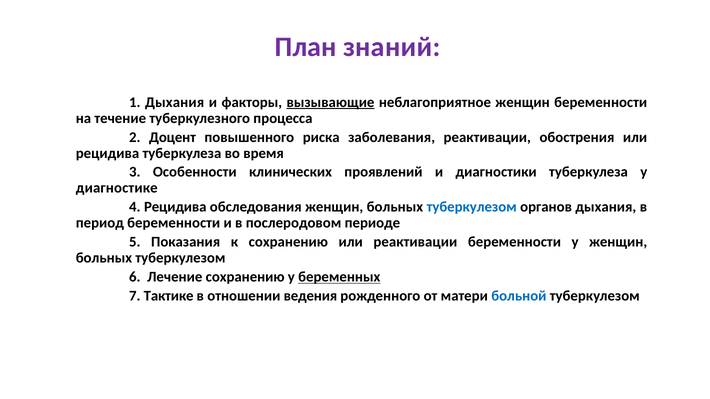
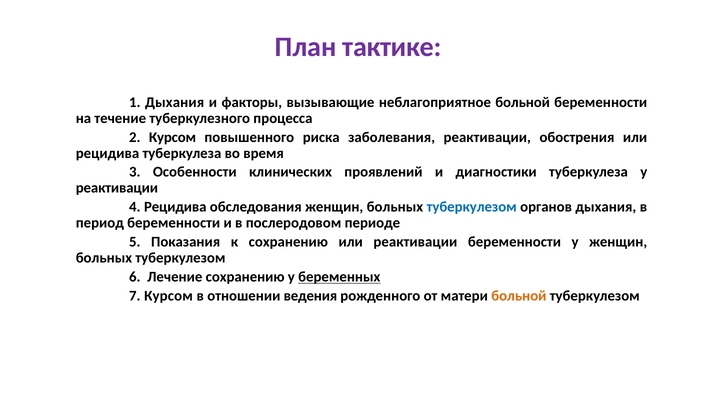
знаний: знаний -> тактике (392, 47)
вызывающие underline: present -> none (331, 102)
неблагоприятное женщин: женщин -> больной (523, 102)
2 Доцент: Доцент -> Курсом (173, 137)
диагностике: диагностике -> реактивации (117, 188)
7 Тактике: Тактике -> Курсом (168, 296)
больной colour: blue -> orange (519, 296)
